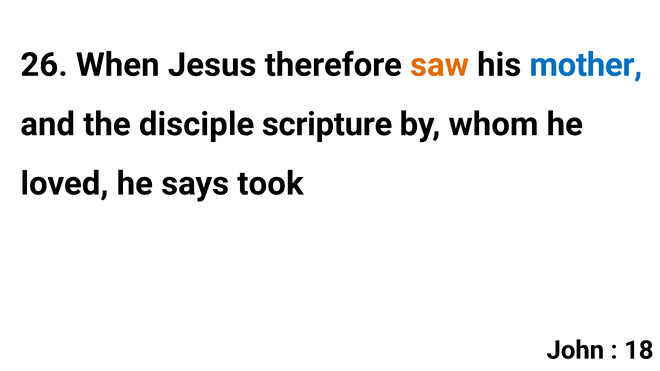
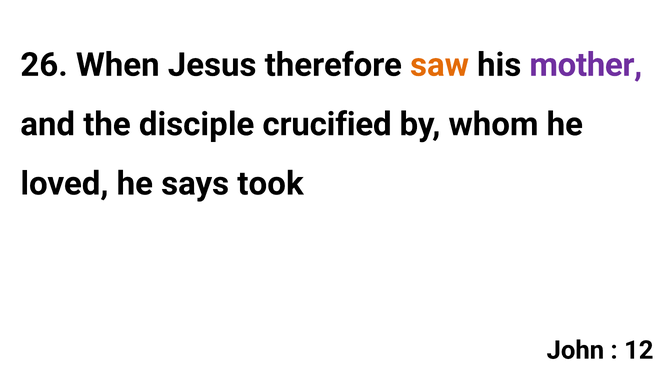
mother colour: blue -> purple (586, 65)
scripture: scripture -> crucified (327, 124)
18: 18 -> 12 (639, 350)
